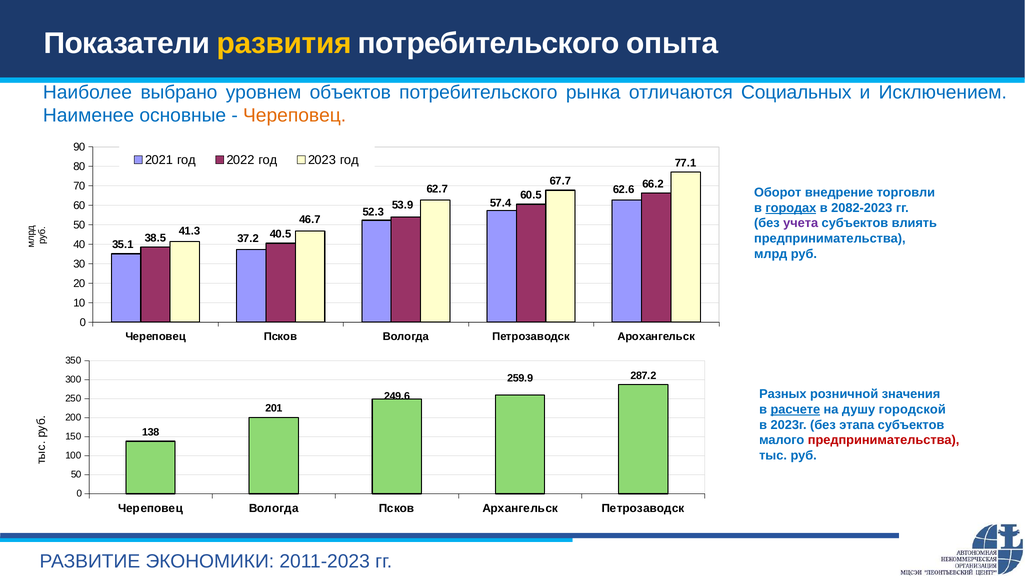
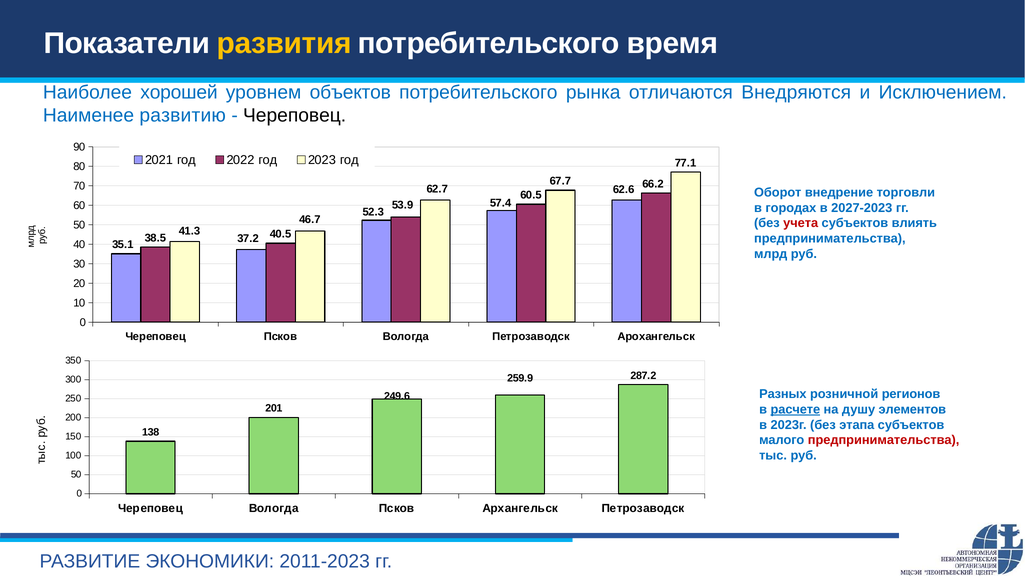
опыта: опыта -> время (672, 43)
выбрано: выбрано -> хорошей (179, 93)
Социальных: Социальных -> Внедряются (796, 93)
основные: основные -> развитию (183, 116)
Череповец colour: orange -> black (295, 116)
городах underline: present -> none (791, 208)
2082-2023: 2082-2023 -> 2027-2023 (862, 208)
учета colour: purple -> red (801, 223)
значения: значения -> регионов (911, 395)
городской: городской -> элементов (912, 410)
